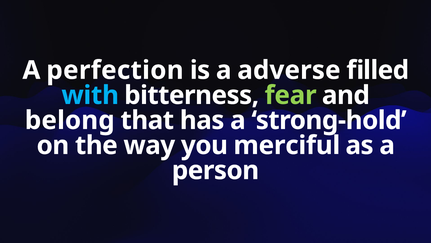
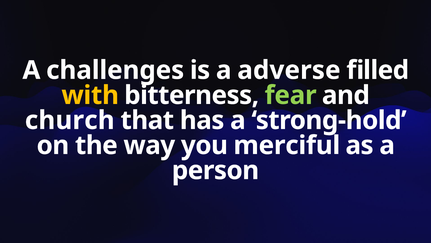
perfection: perfection -> challenges (115, 70)
with colour: light blue -> yellow (90, 95)
belong: belong -> church (70, 120)
